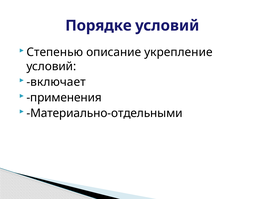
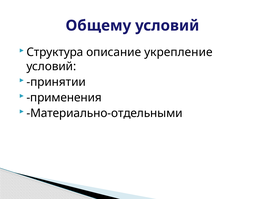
Порядке: Порядке -> Общему (98, 26)
Степенью: Степенью -> Структура (55, 52)
включает: включает -> принятии (56, 82)
